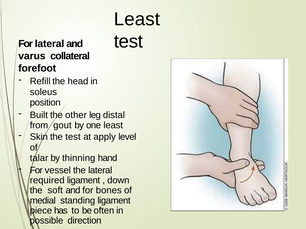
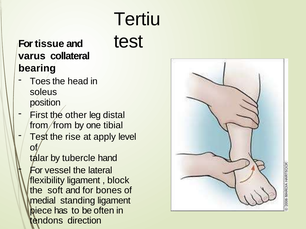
Least: Least -> Tertiu (137, 19)
For lateral: lateral -> tissue (49, 44)
forefoot: forefoot -> bearing (37, 68)
Refill: Refill -> Toes (40, 82)
Built: Built -> First (39, 115)
from gout: gout -> from (62, 125)
one least: least -> tibial (113, 125)
Skin: Skin -> Test (39, 137)
the test: test -> rise (73, 137)
thinning: thinning -> tubercle (79, 158)
required: required -> flexibility (47, 181)
down: down -> block (118, 181)
possible: possible -> tendons (46, 221)
